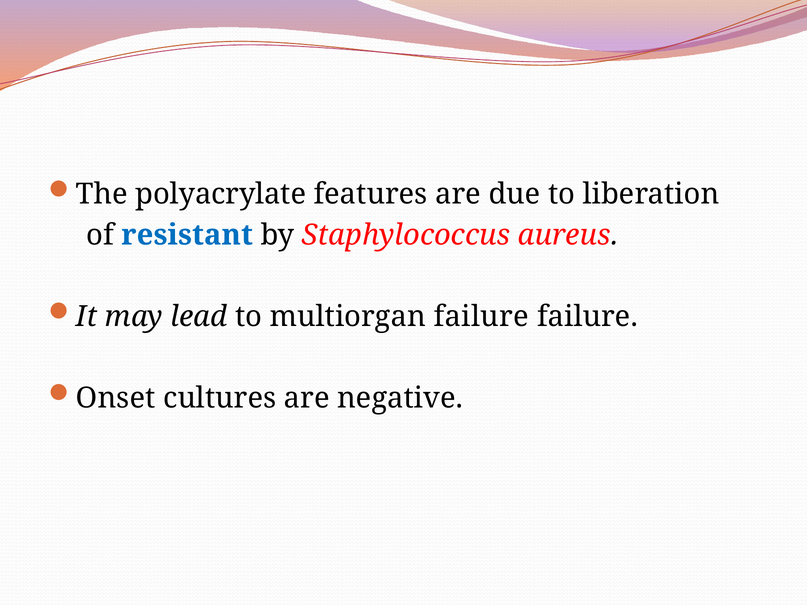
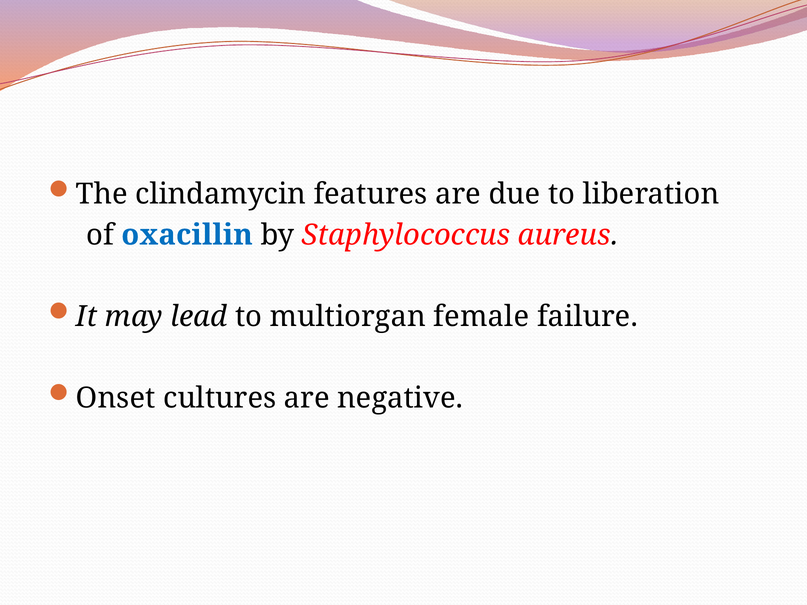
polyacrylate: polyacrylate -> clindamycin (221, 194)
resistant: resistant -> oxacillin (187, 235)
multiorgan failure: failure -> female (481, 317)
